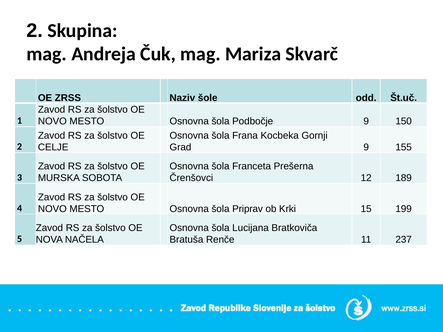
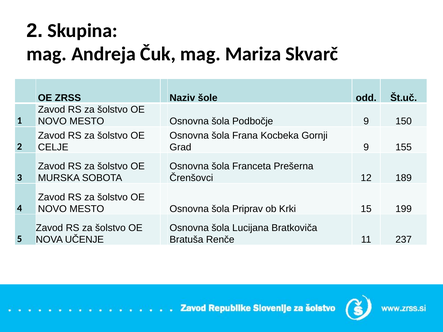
NAČELA: NAČELA -> UČENJE (84, 240)
